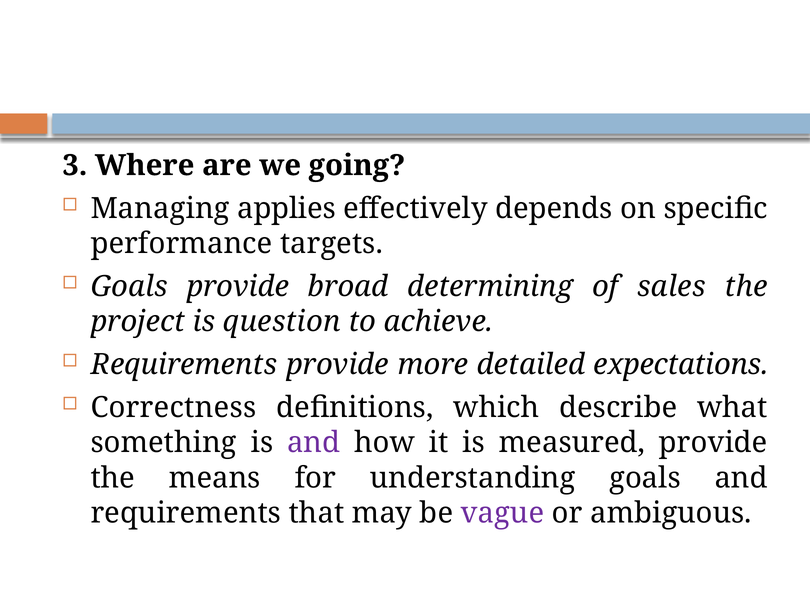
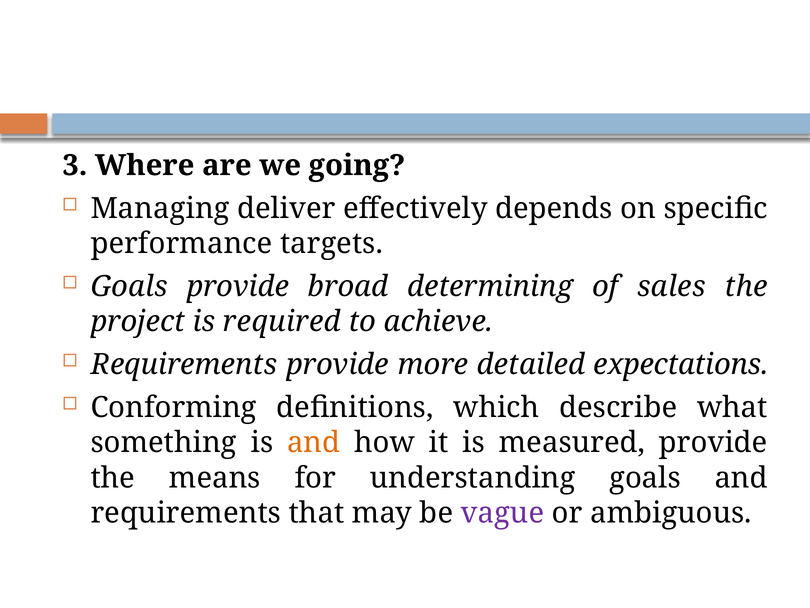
applies: applies -> deliver (286, 208)
question: question -> required (282, 321)
Correctness: Correctness -> Conforming (174, 407)
and colour: purple -> orange (314, 442)
